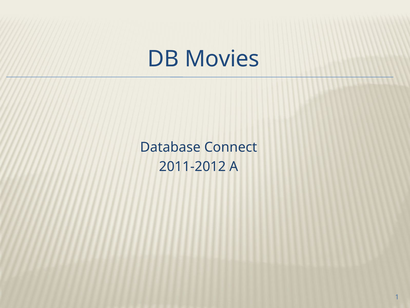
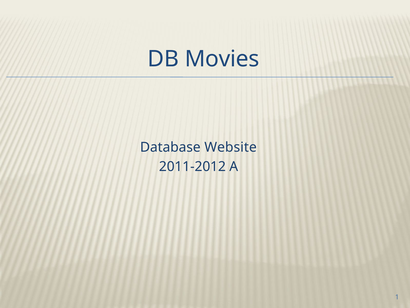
Connect: Connect -> Website (231, 147)
